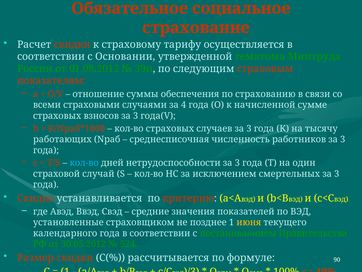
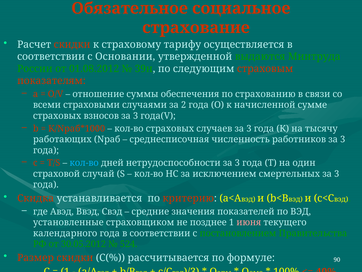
гематома: гематома -> выдаются (260, 57)
4: 4 -> 2 (184, 105)
июня colour: yellow -> pink (249, 222)
